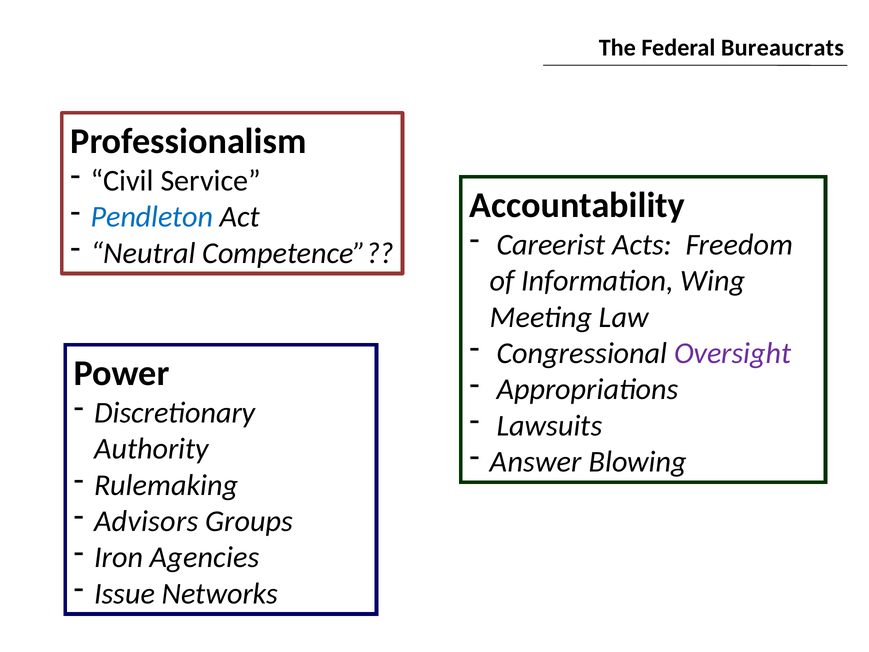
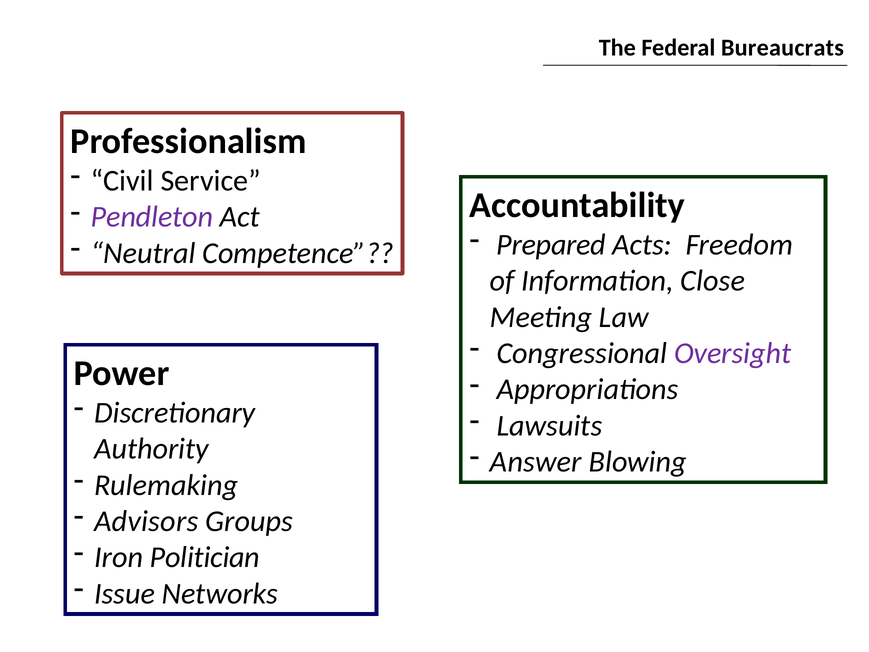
Pendleton colour: blue -> purple (152, 217)
Careerist: Careerist -> Prepared (551, 245)
Wing: Wing -> Close (713, 281)
Agencies: Agencies -> Politician (205, 557)
